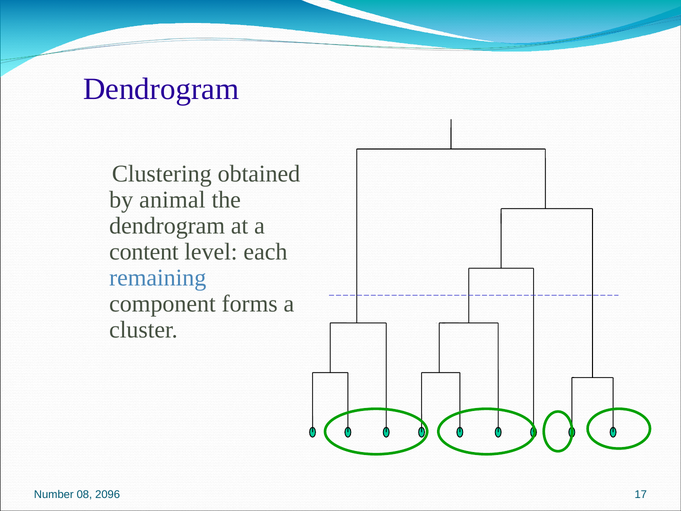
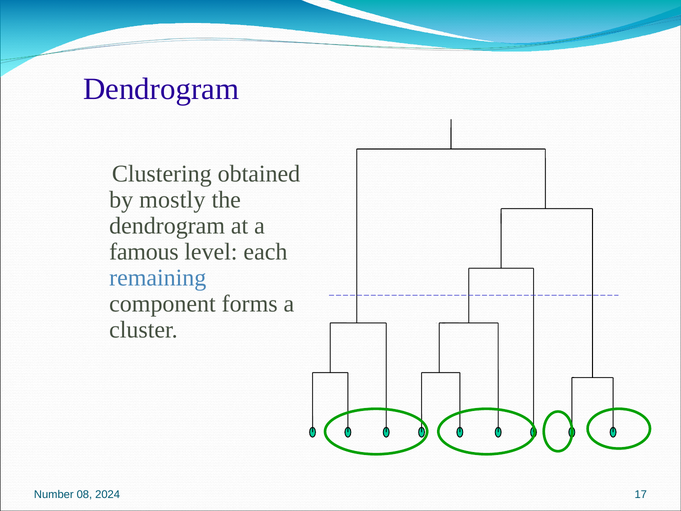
animal: animal -> mostly (172, 200)
content: content -> famous (144, 252)
2096: 2096 -> 2024 (108, 494)
